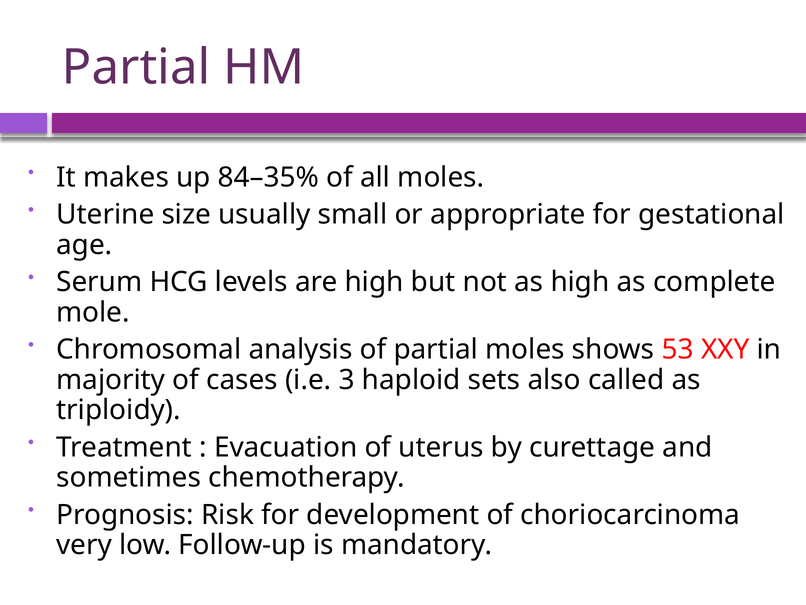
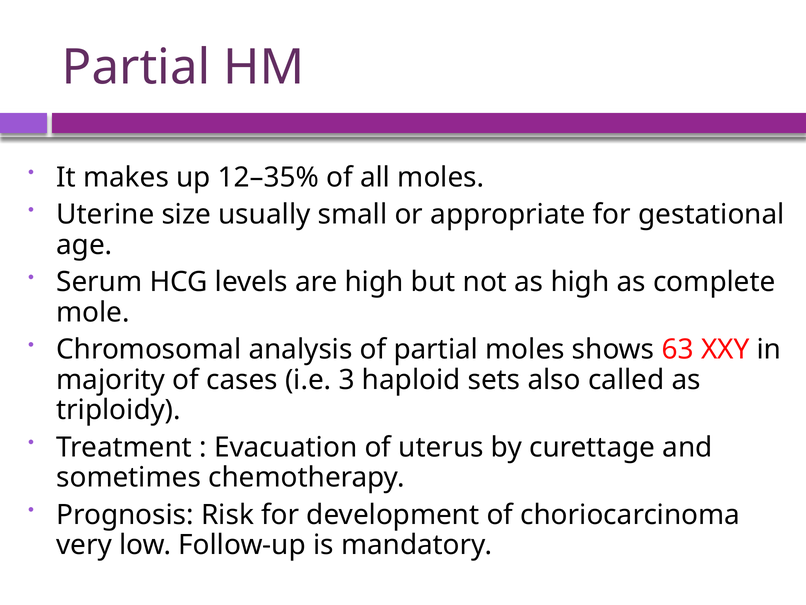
84–35%: 84–35% -> 12–35% (269, 177)
53: 53 -> 63 (678, 349)
